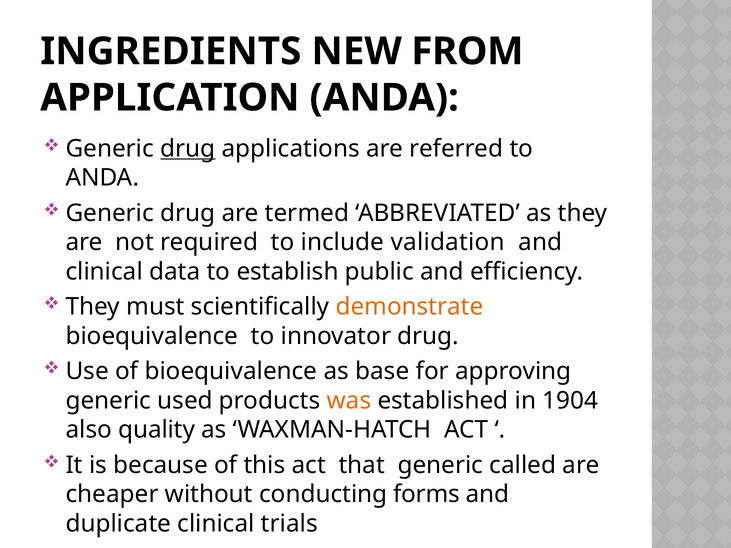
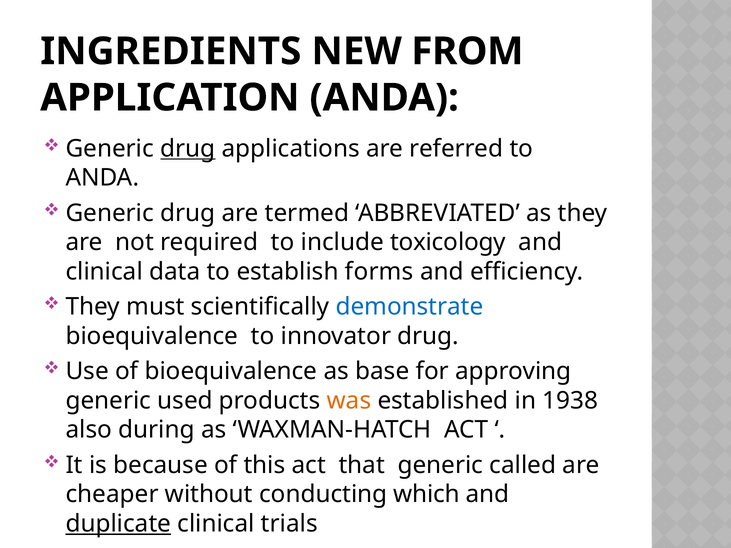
validation: validation -> toxicology (448, 242)
public: public -> forms (379, 272)
demonstrate colour: orange -> blue (409, 307)
1904: 1904 -> 1938 (570, 401)
quality: quality -> during (157, 430)
forms: forms -> which (427, 495)
duplicate underline: none -> present (118, 524)
